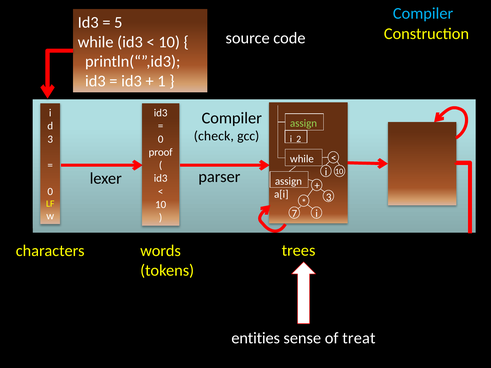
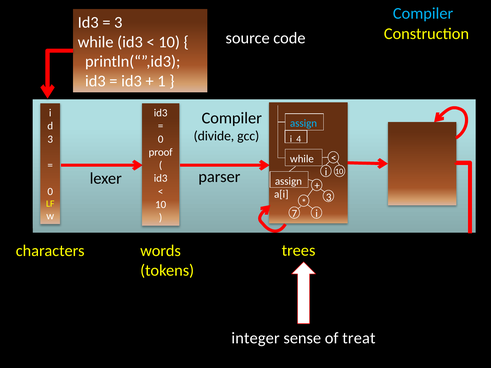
5: 5 -> 3 (118, 22)
assign colour: light green -> light blue (304, 123)
check: check -> divide (214, 136)
2: 2 -> 4 (299, 139)
entities: entities -> integer (256, 338)
